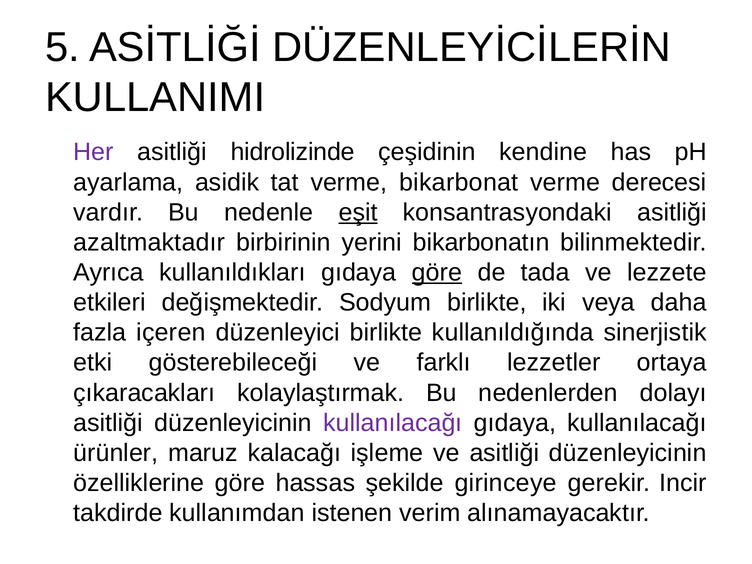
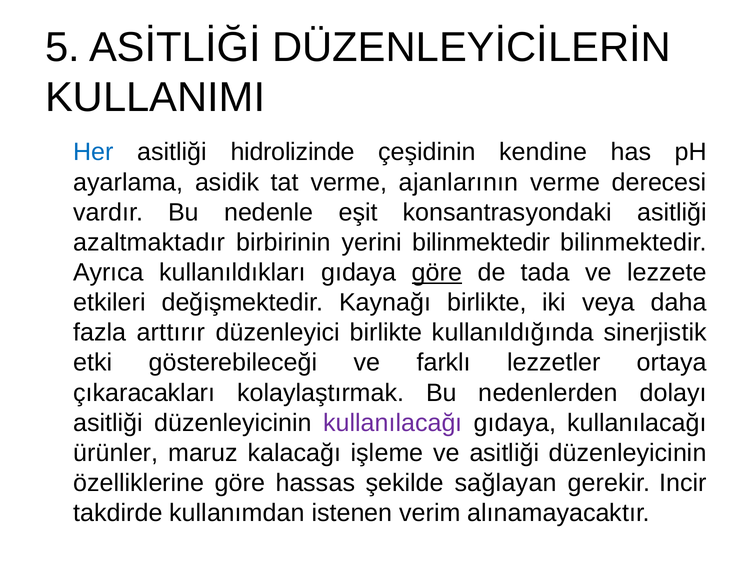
Her colour: purple -> blue (94, 152)
bikarbonat: bikarbonat -> ajanlarının (459, 182)
eşit underline: present -> none (358, 212)
yerini bikarbonatın: bikarbonatın -> bilinmektedir (481, 242)
Sodyum: Sodyum -> Kaynağı (385, 303)
içeren: içeren -> arttırır (171, 333)
girinceye: girinceye -> sağlayan (506, 483)
